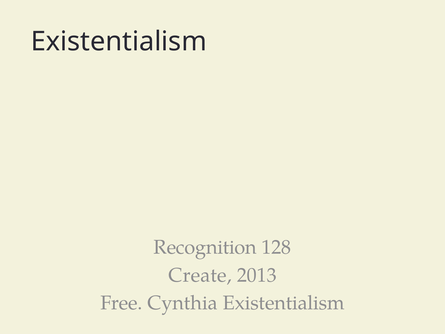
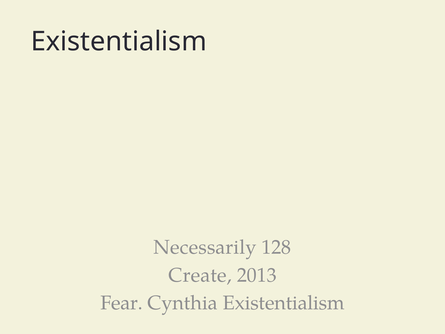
Recognition: Recognition -> Necessarily (205, 247)
Free: Free -> Fear (122, 303)
